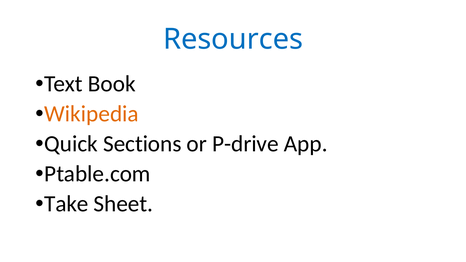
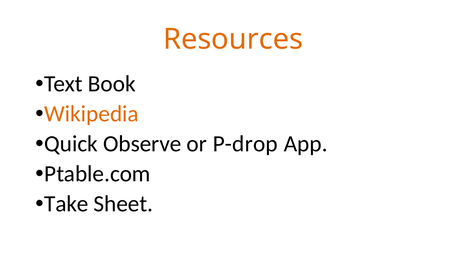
Resources colour: blue -> orange (233, 39)
Sections: Sections -> Observe (142, 144)
P-drive: P-drive -> P-drop (245, 144)
